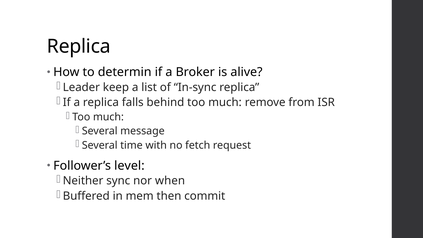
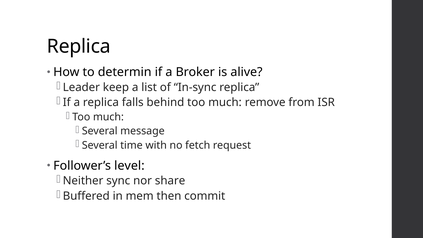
when: when -> share (170, 181)
